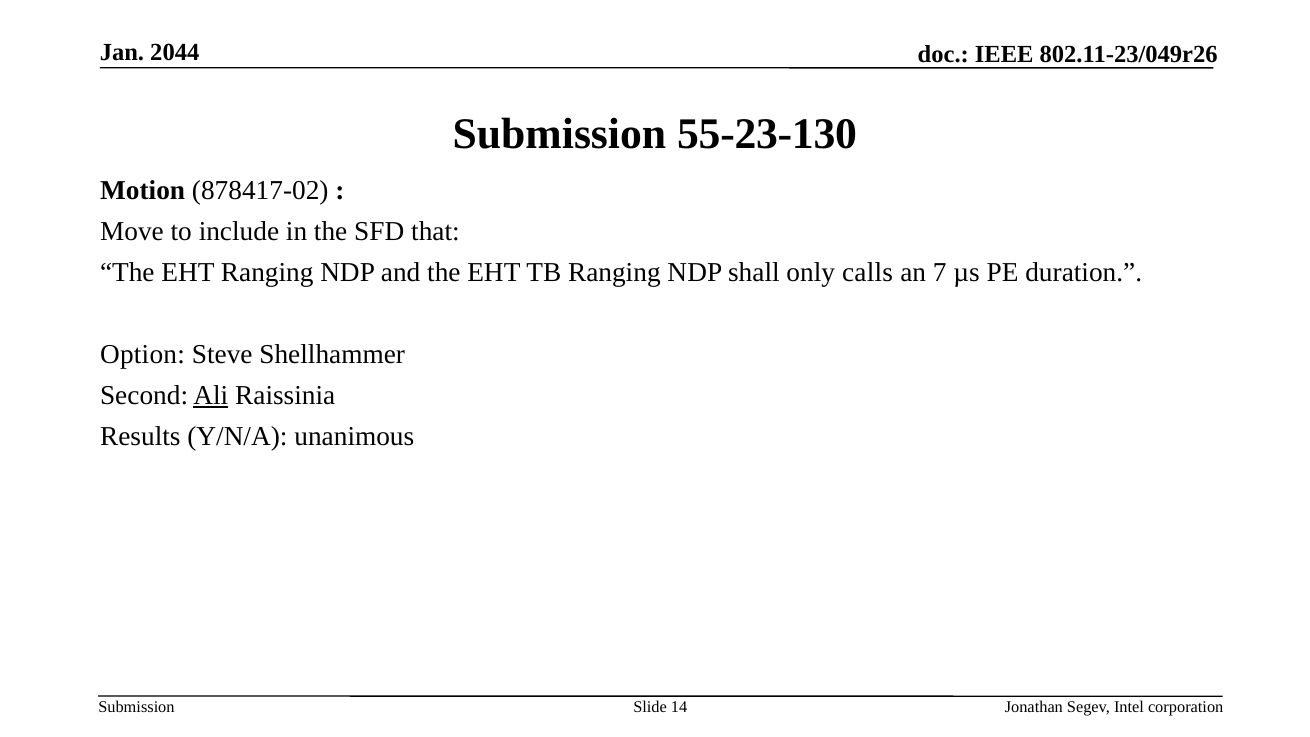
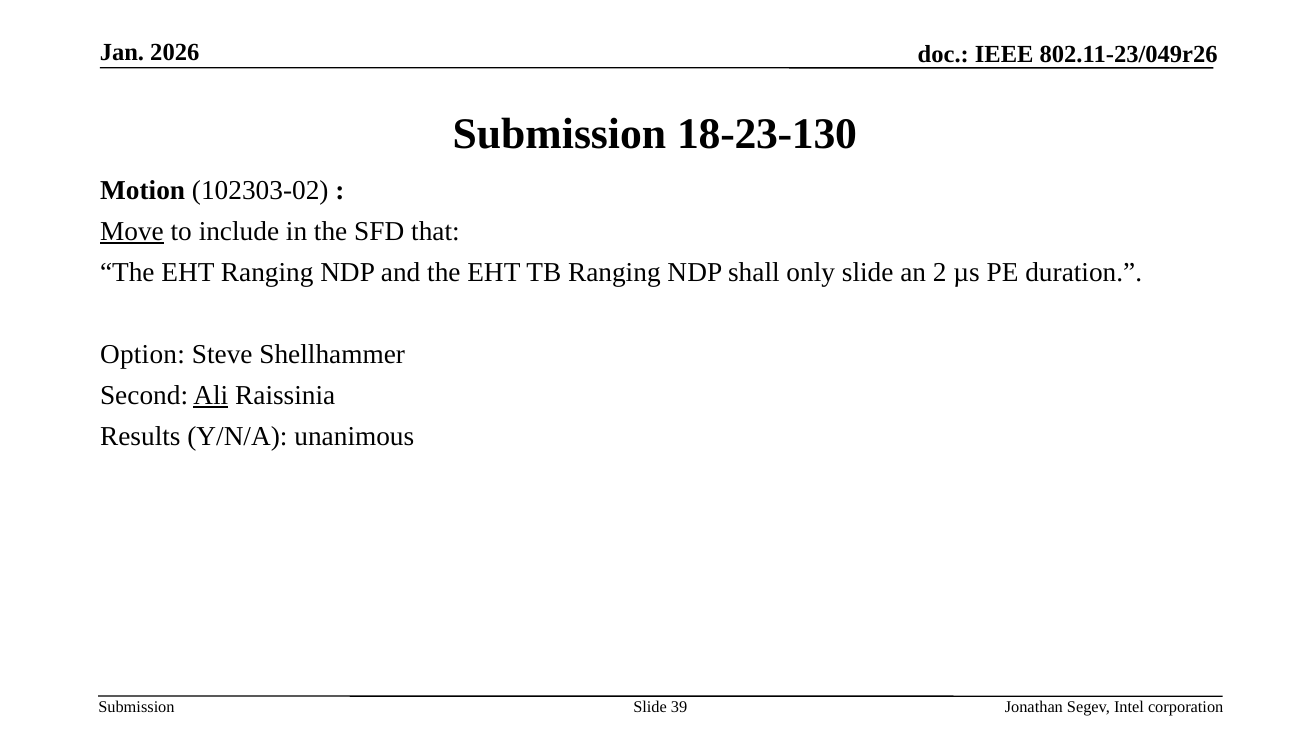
2044: 2044 -> 2026 (175, 52)
55-23-130: 55-23-130 -> 18-23-130 (767, 134)
878417-02: 878417-02 -> 102303-02 (260, 191)
Move underline: none -> present (132, 231)
only calls: calls -> slide (868, 272)
7: 7 -> 2 (940, 272)
14: 14 -> 39 (679, 707)
